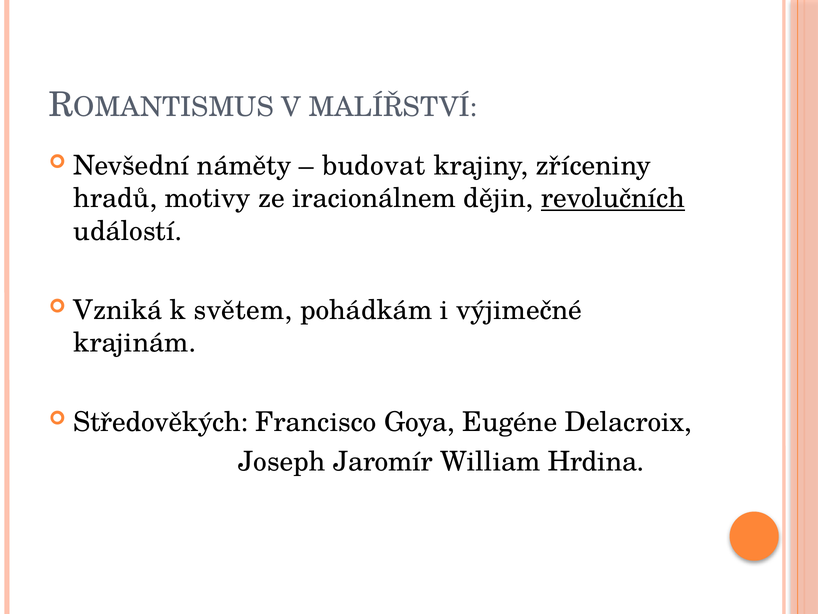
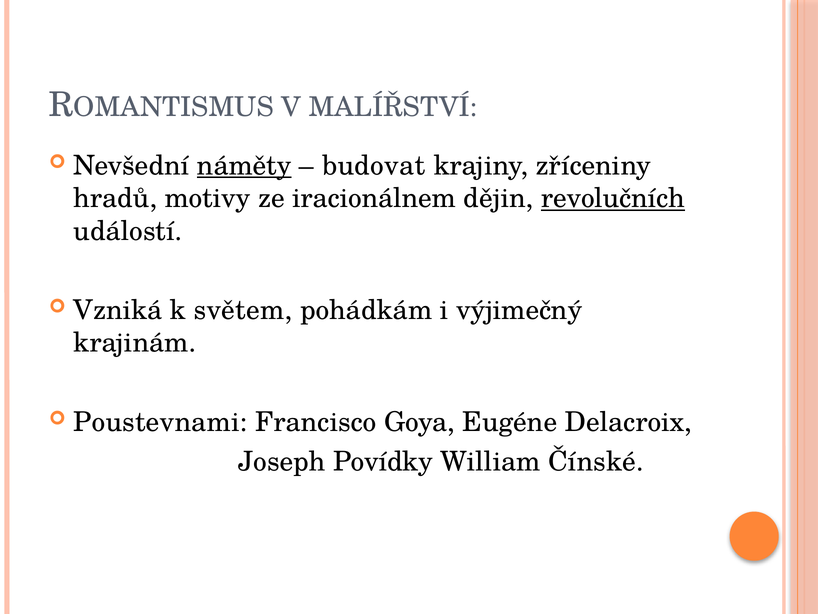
náměty underline: none -> present (244, 165)
výjimečné: výjimečné -> výjimečný (519, 310)
Středověkých: Středověkých -> Poustevnami (160, 422)
Jaromír: Jaromír -> Povídky (383, 461)
Hrdina: Hrdina -> Čínské (596, 461)
